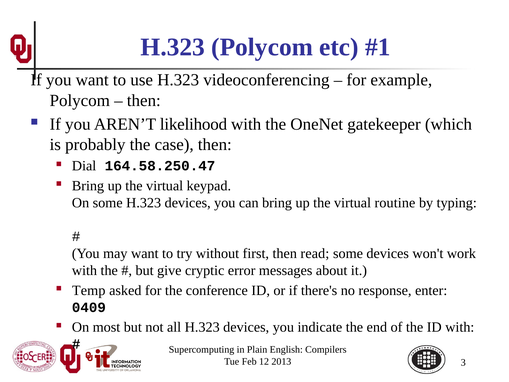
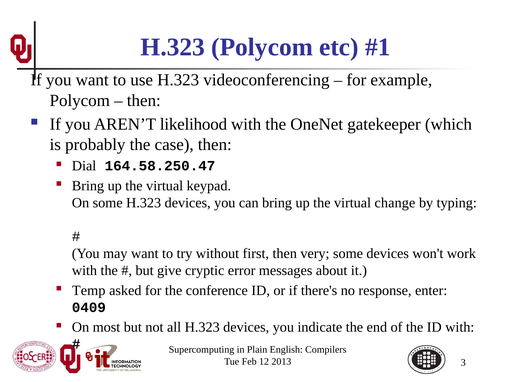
routine: routine -> change (395, 203)
read: read -> very (315, 253)
